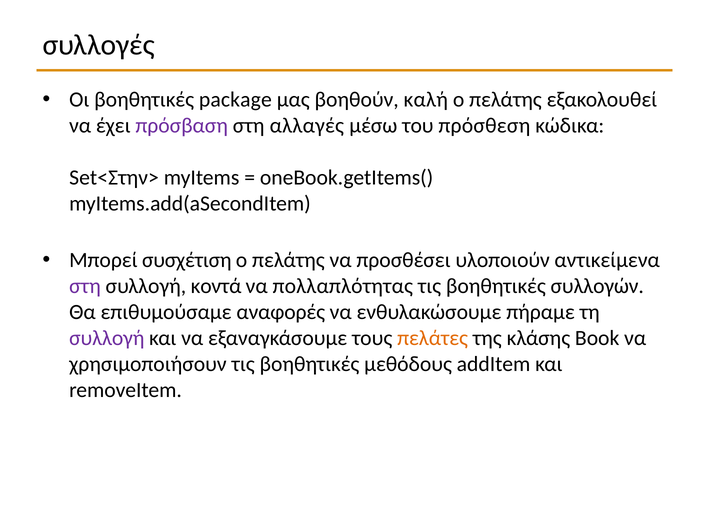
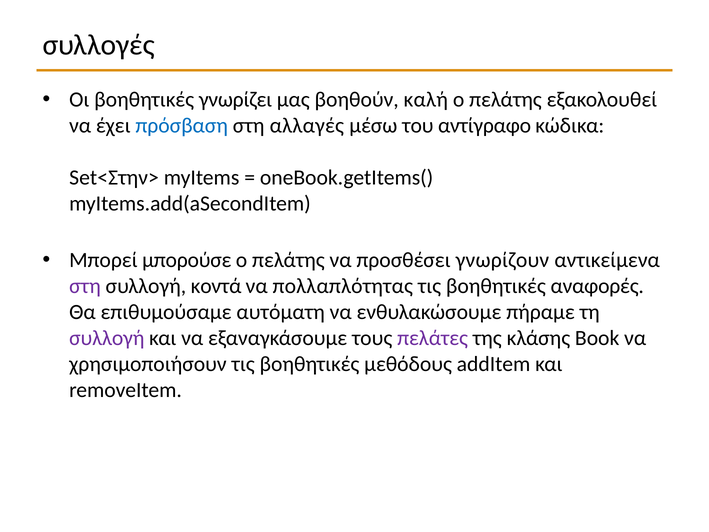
package: package -> γνωρίζει (236, 100)
πρόσβαση colour: purple -> blue (182, 126)
πρόσθεση: πρόσθεση -> αντίγραφο (485, 126)
συσχέτιση: συσχέτιση -> μπορούσε (187, 260)
υλοποιούν: υλοποιούν -> γνωρίζουν (502, 260)
συλλογών: συλλογών -> αναφορές (597, 286)
αναφορές: αναφορές -> αυτόματη (281, 312)
πελάτες colour: orange -> purple (433, 338)
